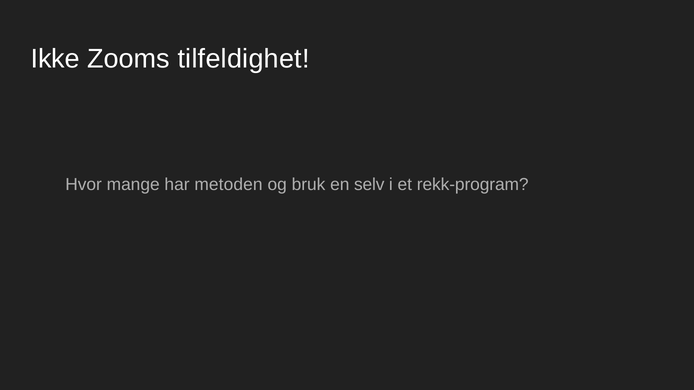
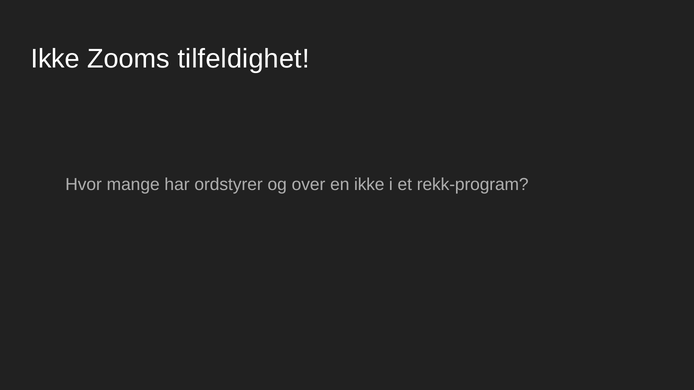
metoden: metoden -> ordstyrer (229, 185)
bruk: bruk -> over (309, 185)
en selv: selv -> ikke (369, 185)
